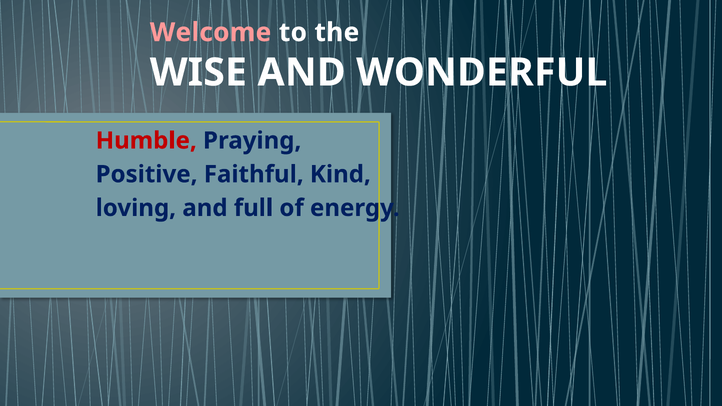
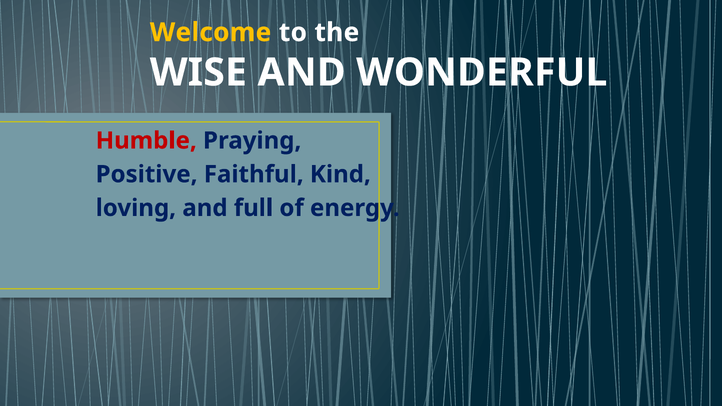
Welcome colour: pink -> yellow (211, 32)
